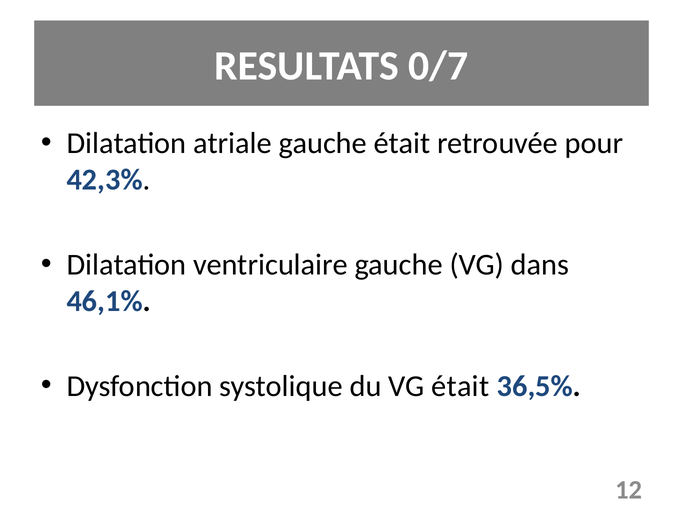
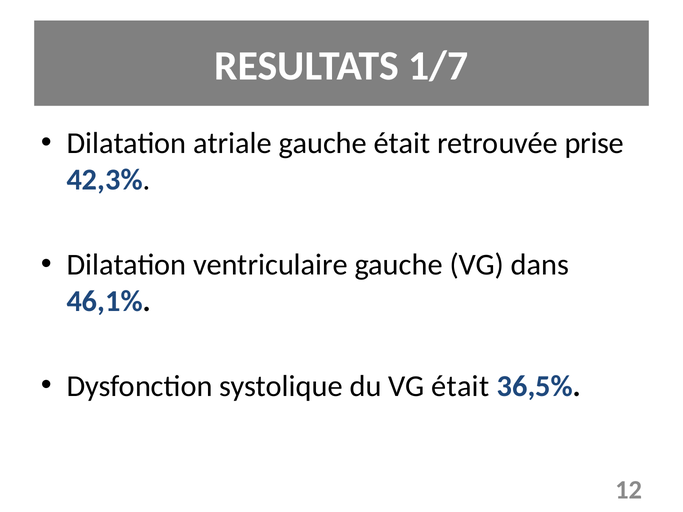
0/7: 0/7 -> 1/7 (438, 66)
pour: pour -> prise (594, 143)
